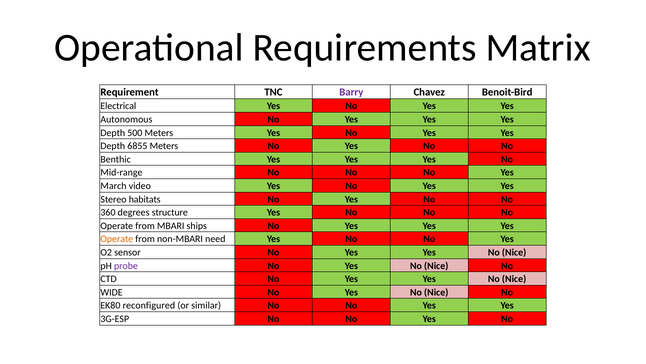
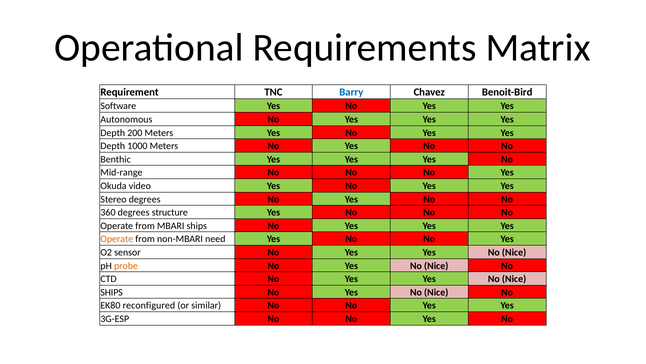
Barry colour: purple -> blue (351, 92)
Electrical: Electrical -> Software (118, 106)
500: 500 -> 200 (135, 133)
6855: 6855 -> 1000 (137, 146)
March: March -> Okuda (114, 186)
Stereo habitats: habitats -> degrees (145, 199)
probe colour: purple -> orange (126, 265)
WIDE: WIDE -> SHIPS (112, 292)
